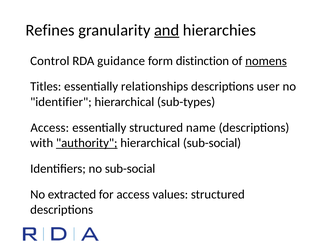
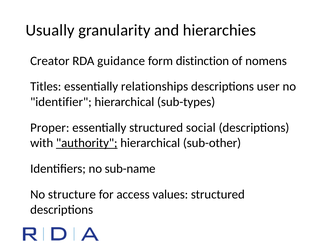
Refines: Refines -> Usually (50, 30)
and underline: present -> none (167, 30)
Control: Control -> Creator (50, 61)
nomens underline: present -> none (266, 61)
Access: Access -> Proper (50, 128)
name: name -> social (201, 128)
hierarchical sub-social: sub-social -> sub-other (212, 143)
no sub-social: sub-social -> sub-name (130, 169)
extracted: extracted -> structure (72, 194)
